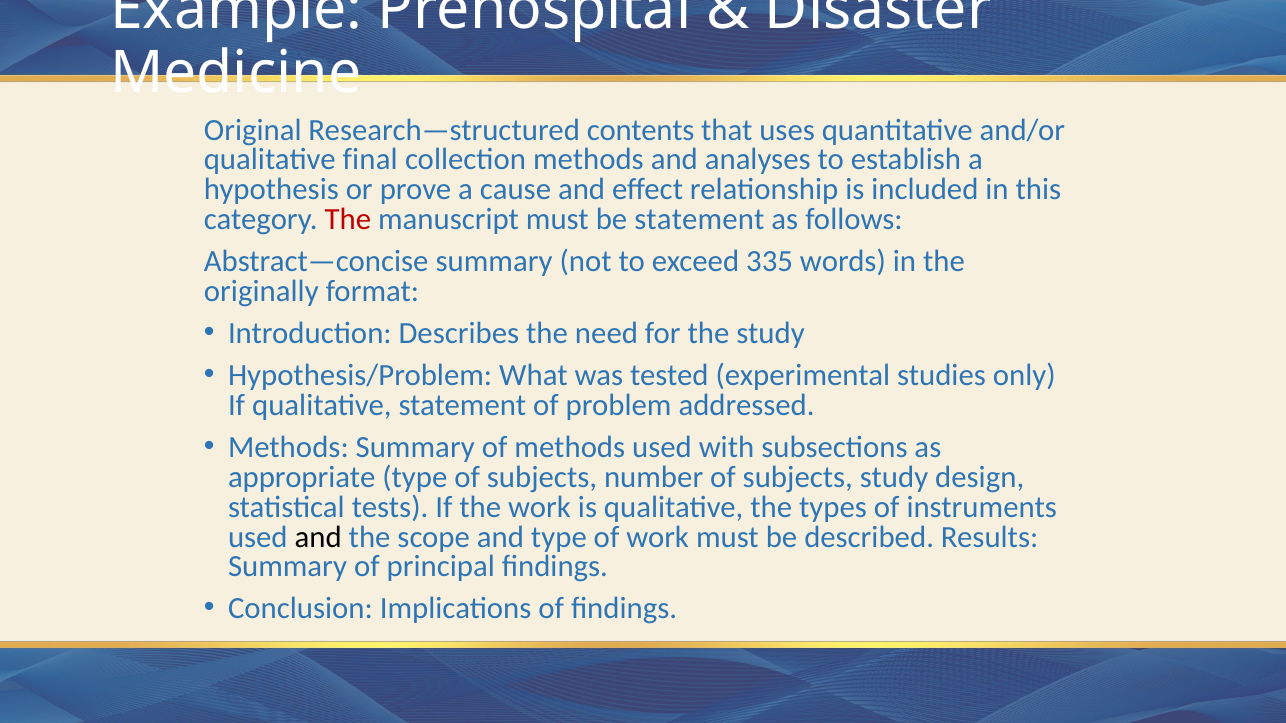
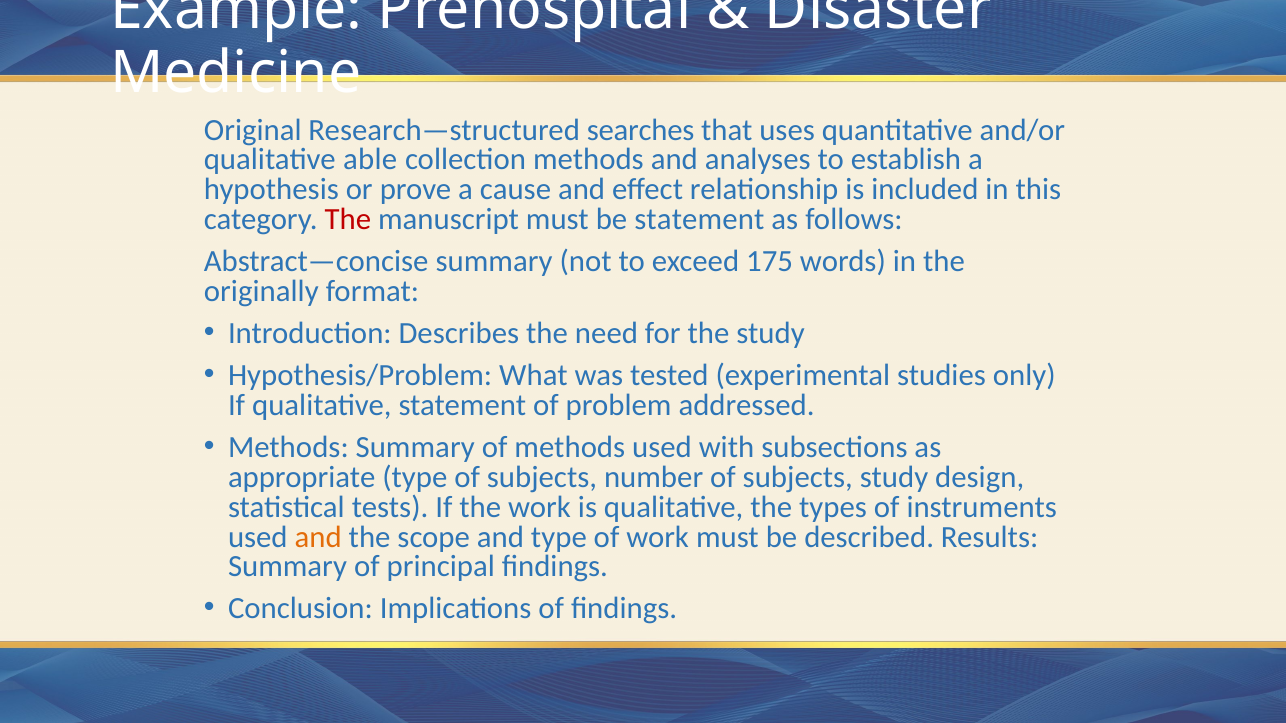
contents: contents -> searches (641, 130)
final: final -> able (370, 160)
335: 335 -> 175 (770, 262)
and colour: black -> orange (318, 537)
